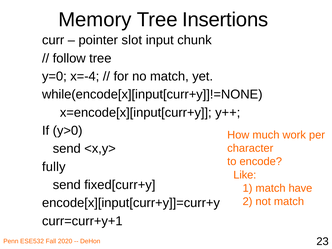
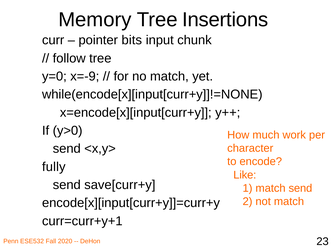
slot: slot -> bits (132, 40)
x=-4: x=-4 -> x=-9 (85, 76)
fixed[curr+y: fixed[curr+y -> save[curr+y (120, 185)
match have: have -> send (300, 188)
